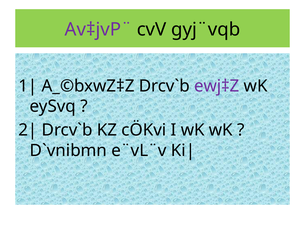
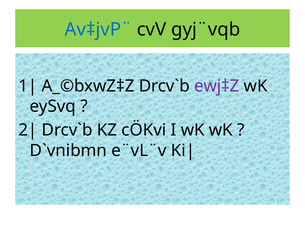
Av‡jvP¨ colour: purple -> blue (98, 30)
